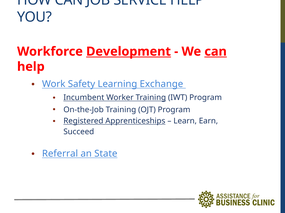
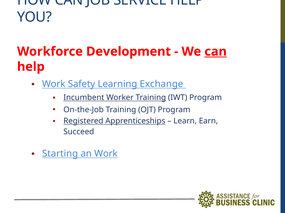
Development underline: present -> none (129, 52)
Referral: Referral -> Starting (60, 154)
an State: State -> Work (106, 154)
